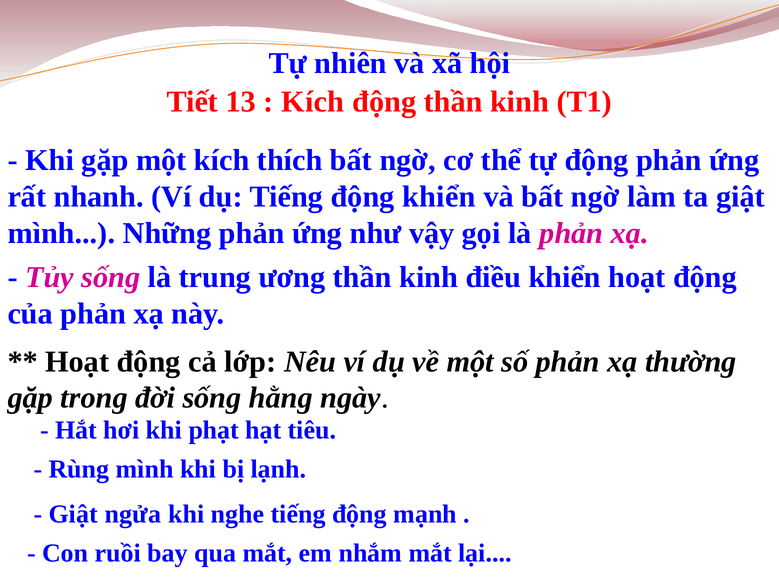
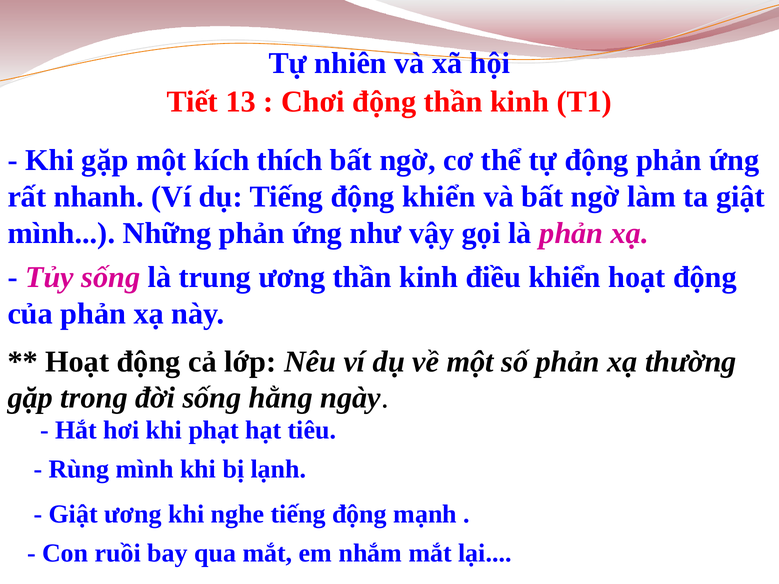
Kích: Kích -> Chơi (313, 102)
Giật ngửa: ngửa -> ương (133, 515)
